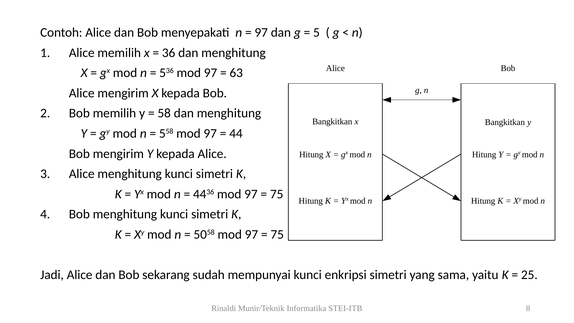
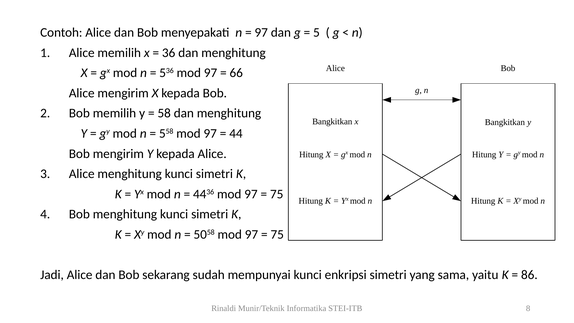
63: 63 -> 66 (236, 73)
25: 25 -> 86 (529, 275)
